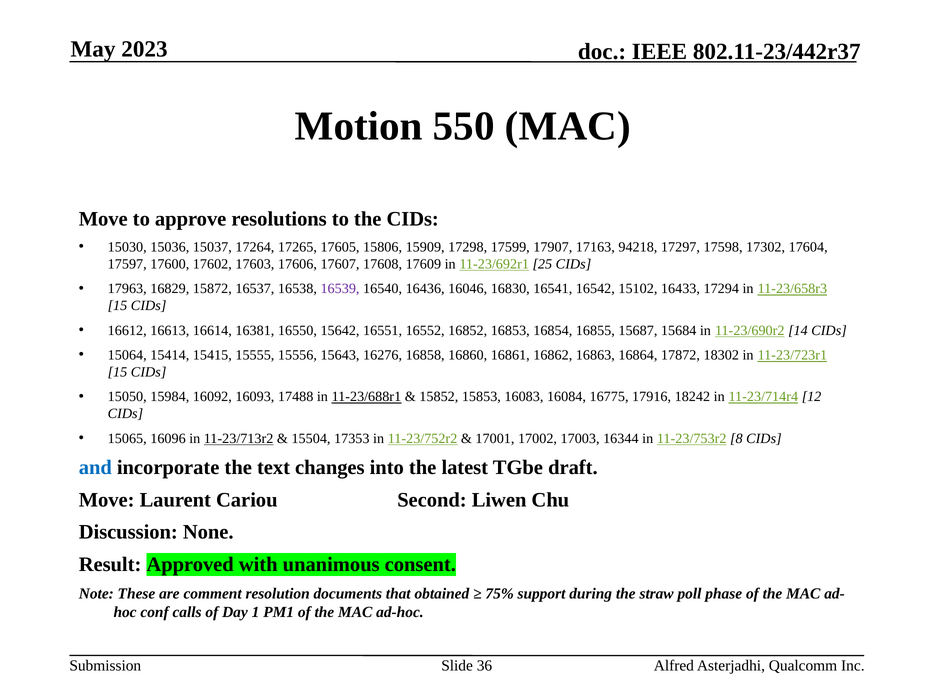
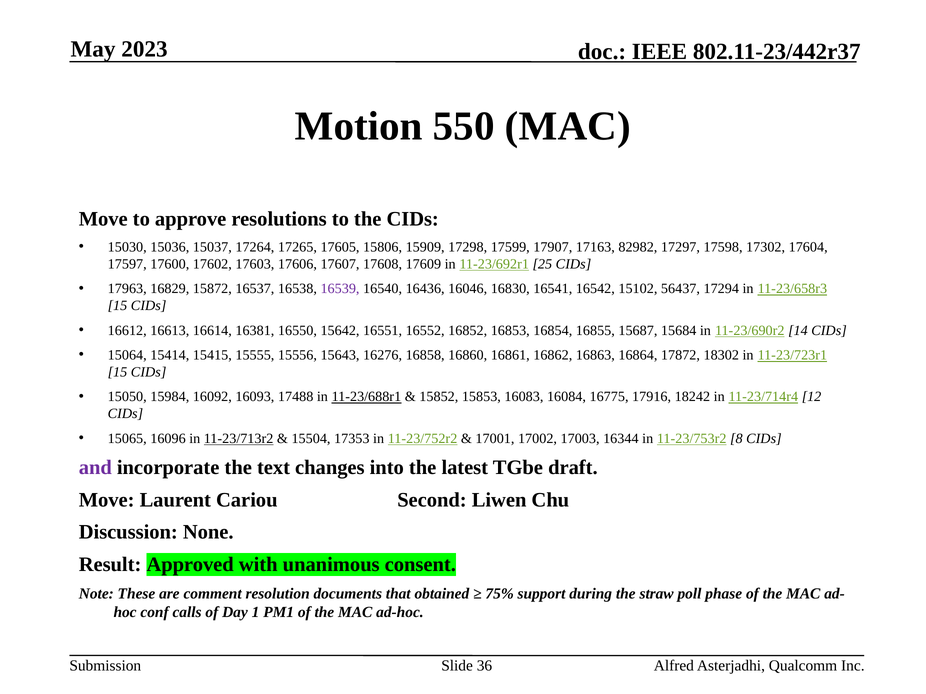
94218: 94218 -> 82982 (638, 247)
16433: 16433 -> 56437 (680, 289)
and colour: blue -> purple (95, 468)
